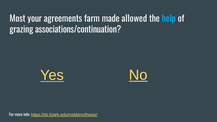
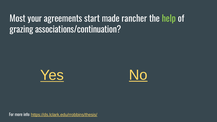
farm: farm -> start (92, 19)
allowed: allowed -> rancher (134, 19)
help colour: light blue -> light green (169, 19)
